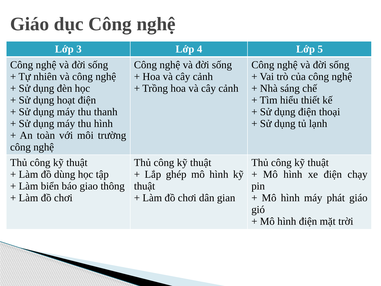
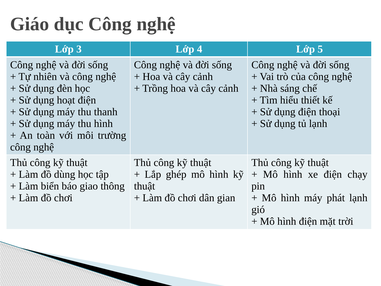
phát giáo: giáo -> lạnh (358, 198)
